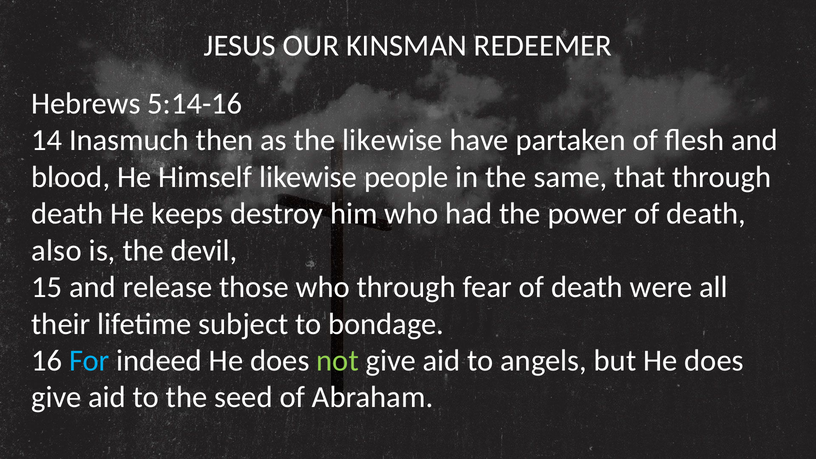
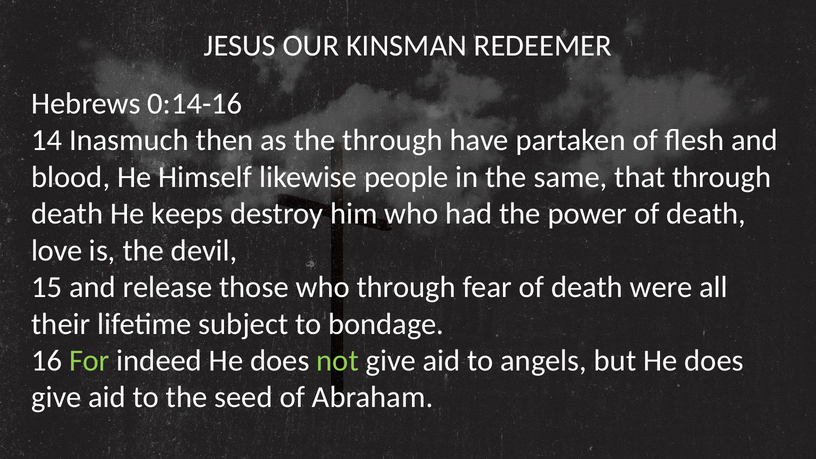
5:14-16: 5:14-16 -> 0:14-16 (195, 104)
the likewise: likewise -> through (392, 140)
also: also -> love (57, 251)
For colour: light blue -> light green (89, 361)
